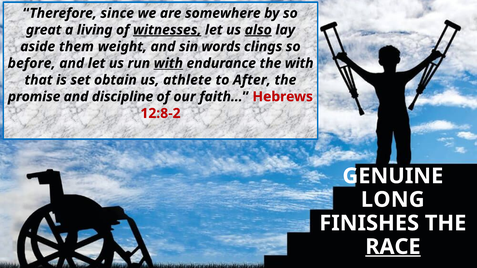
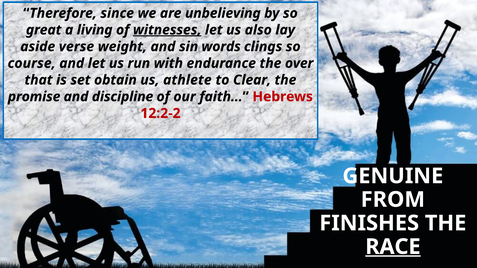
somewhere: somewhere -> unbelieving (223, 13)
also underline: present -> none (258, 30)
them: them -> verse (76, 47)
before: before -> course (32, 63)
with underline: present -> none (168, 63)
the with: with -> over (299, 63)
After: After -> Clear (252, 80)
12:8-2: 12:8-2 -> 12:2-2 (160, 113)
LONG: LONG -> FROM (393, 200)
